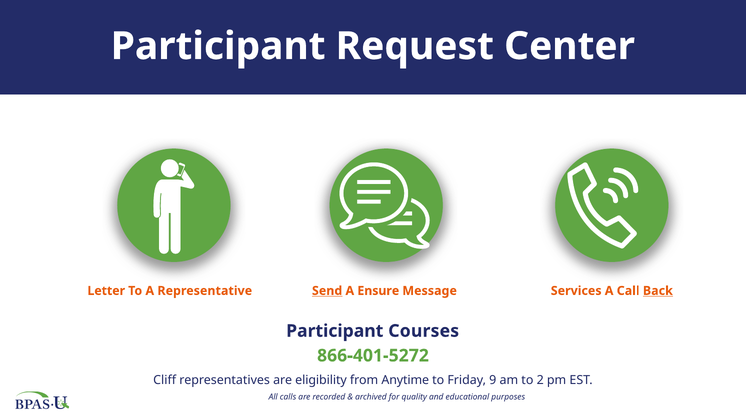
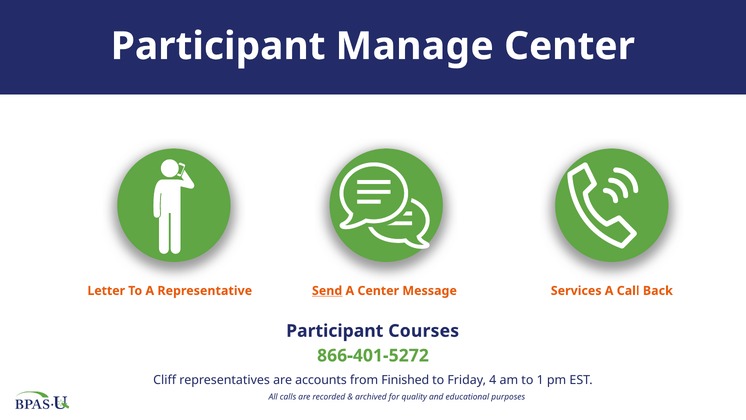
Request: Request -> Manage (415, 46)
A Ensure: Ensure -> Center (378, 291)
Back underline: present -> none (658, 291)
eligibility: eligibility -> accounts (321, 380)
Anytime: Anytime -> Finished (405, 380)
9: 9 -> 4 (493, 380)
2: 2 -> 1 (540, 380)
